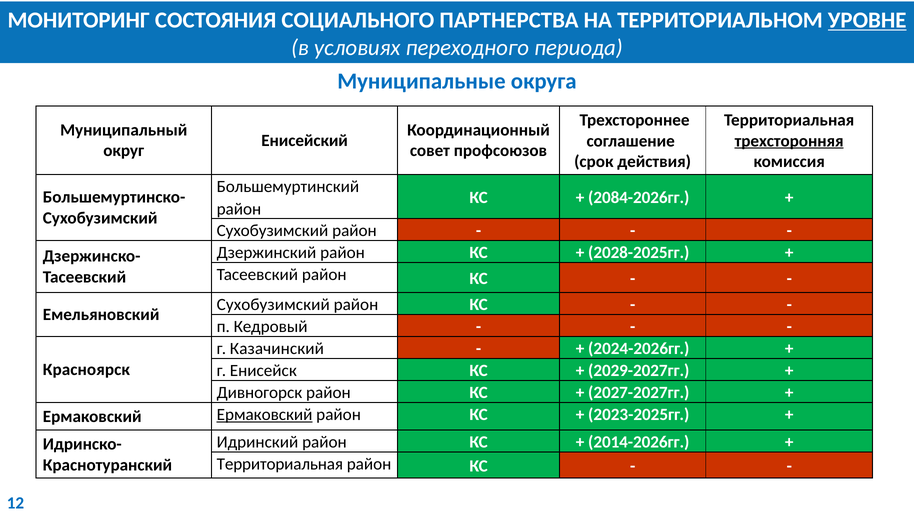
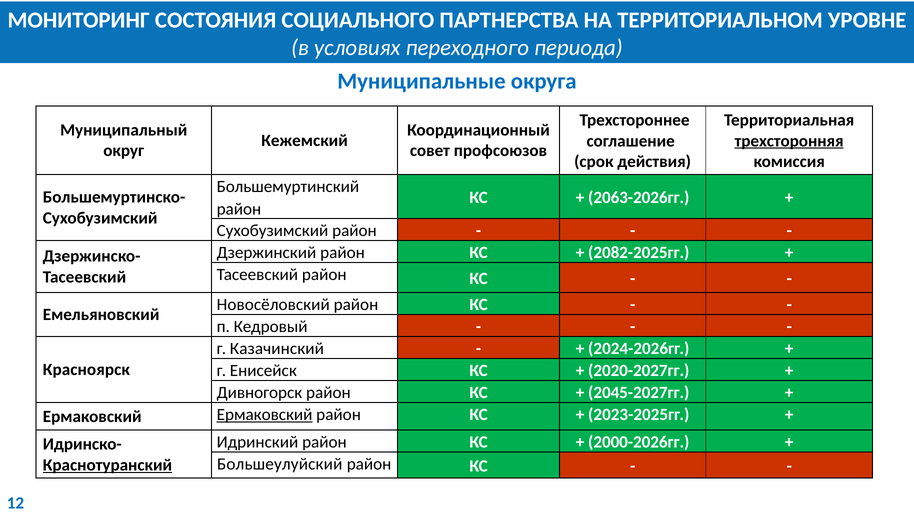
УРОВНЕ underline: present -> none (867, 20)
Енисейский: Енисейский -> Кежемский (305, 140)
2084-2026гг: 2084-2026гг -> 2063-2026гг (639, 197)
2028-2025гг: 2028-2025гг -> 2082-2025гг (639, 253)
Сухобузимский: Сухобузимский -> Новосёловский (273, 305)
2029-2027гг: 2029-2027гг -> 2020-2027гг (639, 371)
2027-2027гг: 2027-2027гг -> 2045-2027гг (639, 393)
2014-2026гг: 2014-2026гг -> 2000-2026гг (639, 442)
Территориальная: Территориальная -> Большеулуйский (280, 464)
Краснотуранский underline: none -> present (107, 465)
